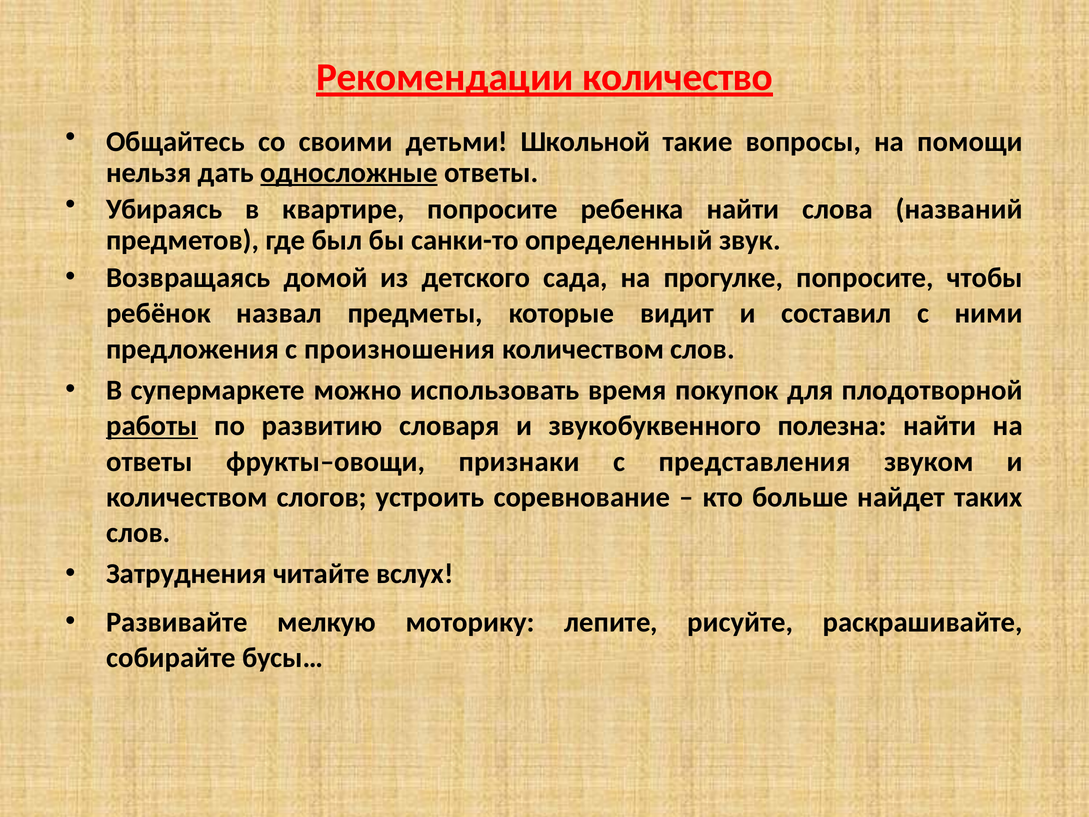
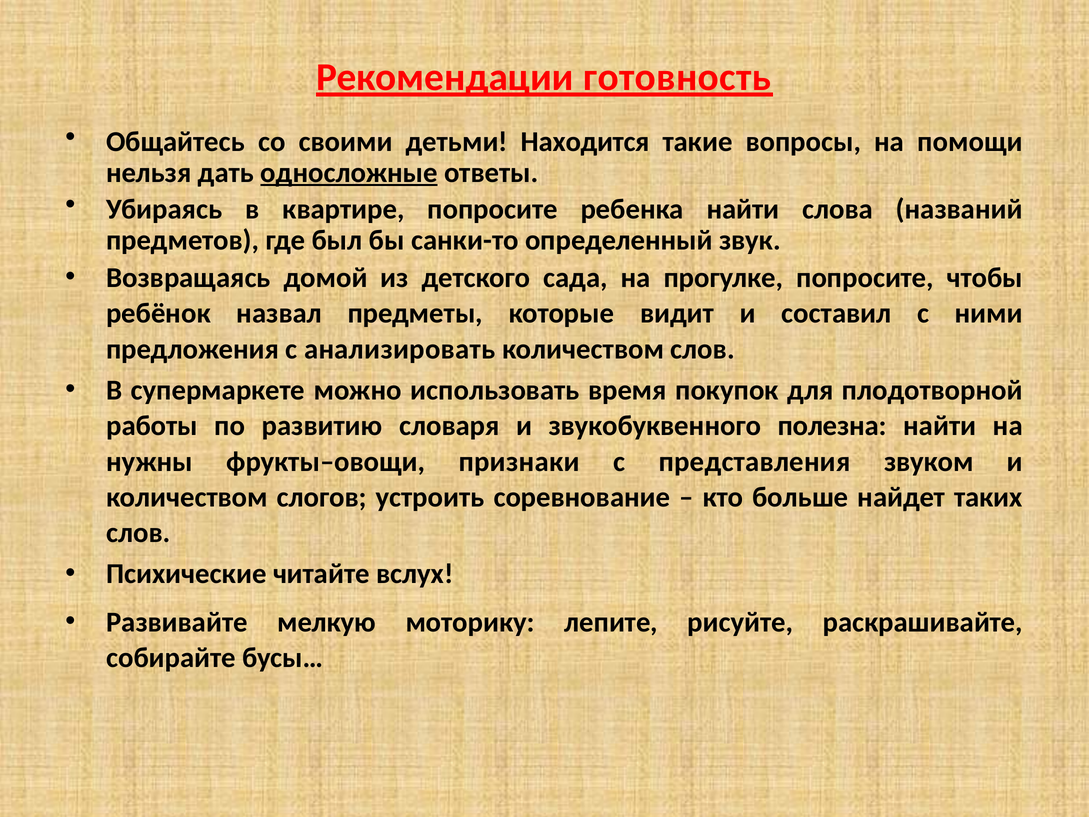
количество: количество -> готовность (677, 77)
Школьной: Школьной -> Находится (585, 141)
произношения: произношения -> анализировать (400, 349)
работы underline: present -> none (152, 426)
ответы: ответы -> нужны (150, 461)
Затруднения: Затруднения -> Психические (186, 574)
